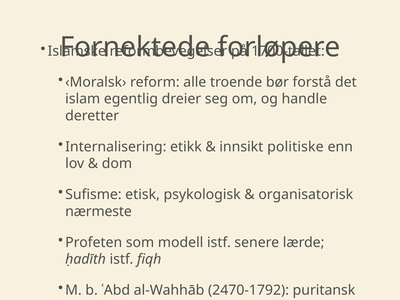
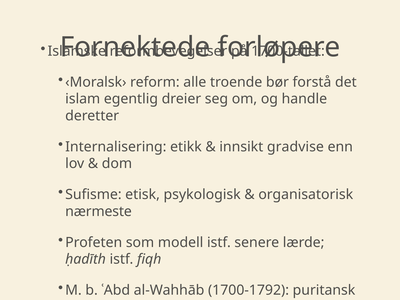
politiske: politiske -> gradvise (295, 147)
2470-1792: 2470-1792 -> 1700-1792 (249, 290)
